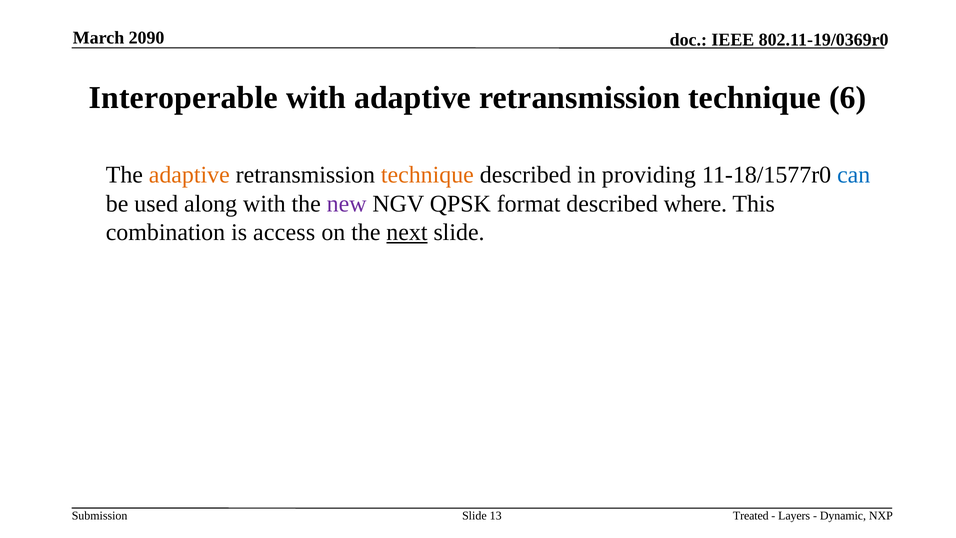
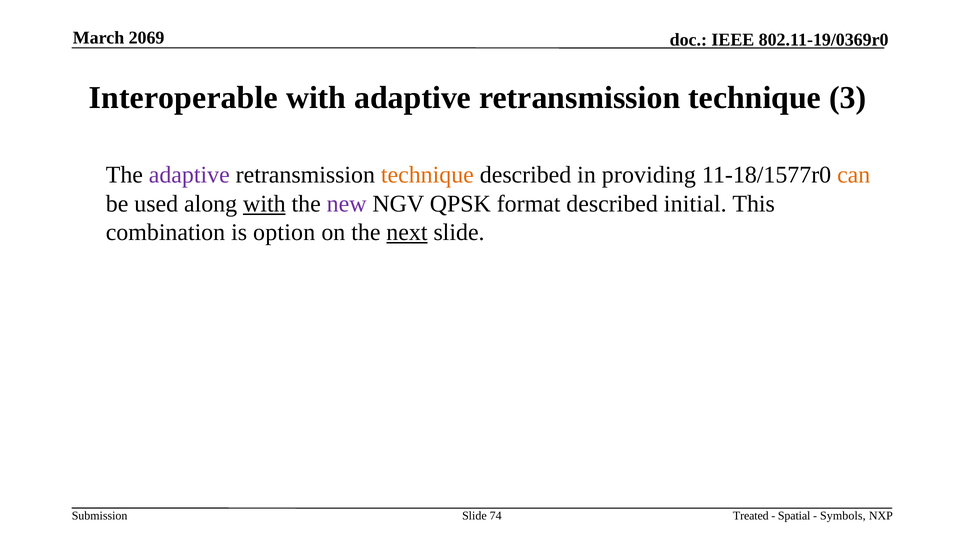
2090: 2090 -> 2069 (147, 38)
6: 6 -> 3 (848, 98)
adaptive colour: orange -> purple (189, 175)
can colour: blue -> orange (854, 175)
with underline: none -> present (264, 204)
where: where -> initial (695, 204)
access: access -> option (284, 232)
13: 13 -> 74 (496, 516)
Layers: Layers -> Spatial (794, 516)
Dynamic: Dynamic -> Symbols (843, 516)
